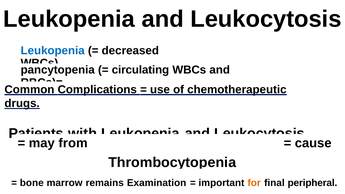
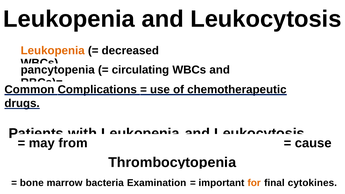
Leukopenia colour: blue -> orange (53, 51)
remains: remains -> bacteria (105, 183)
peripheral: peripheral -> cytokines (312, 183)
